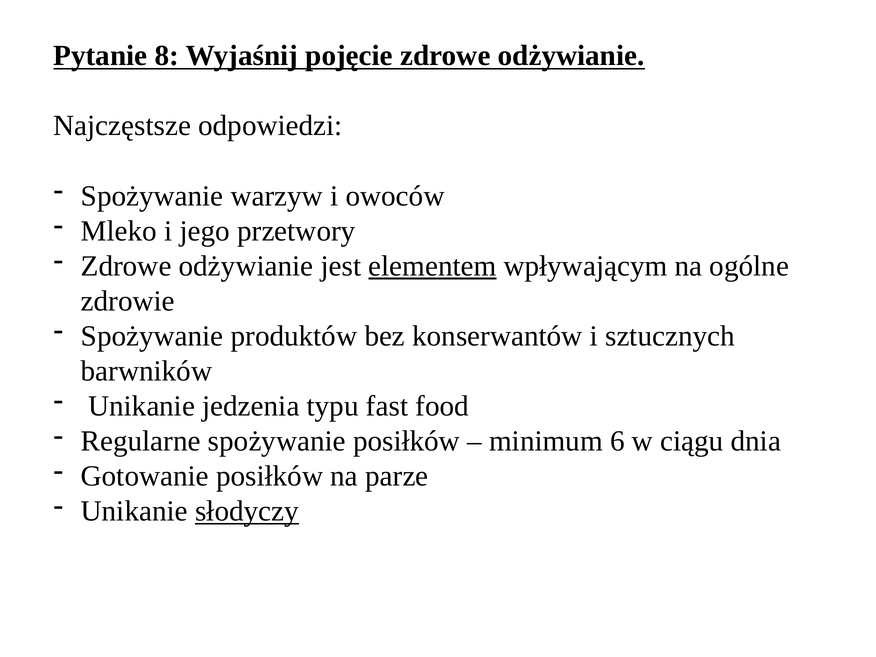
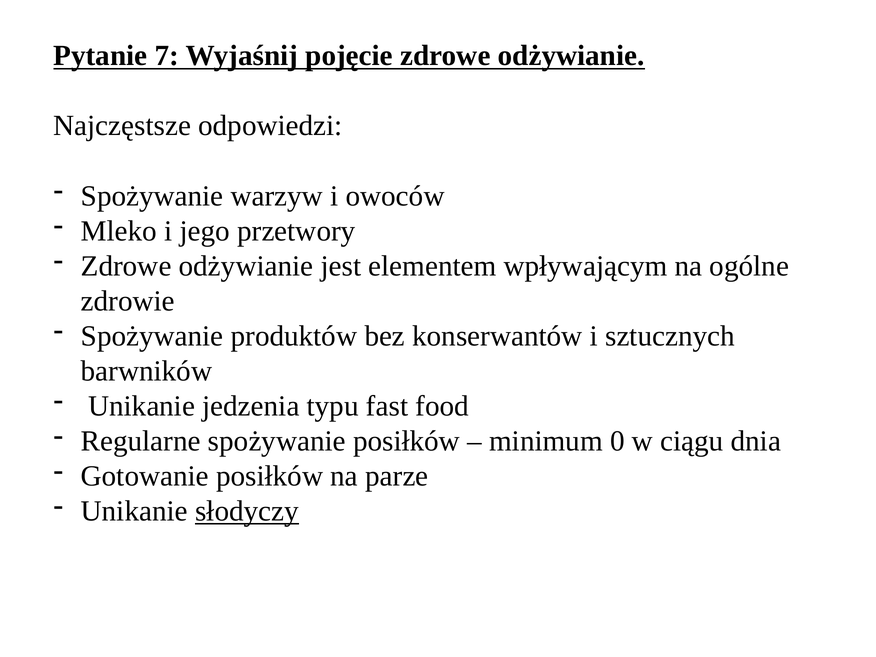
8: 8 -> 7 (167, 56)
elementem underline: present -> none (432, 266)
6: 6 -> 0 (617, 441)
